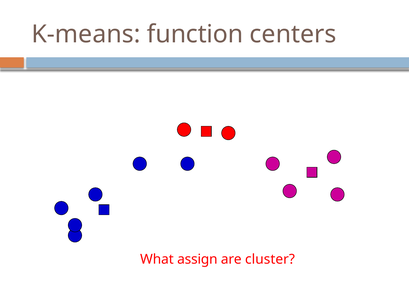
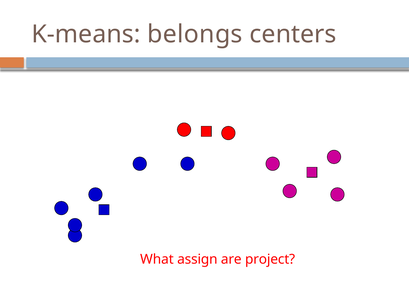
function: function -> belongs (195, 34)
cluster: cluster -> project (270, 259)
